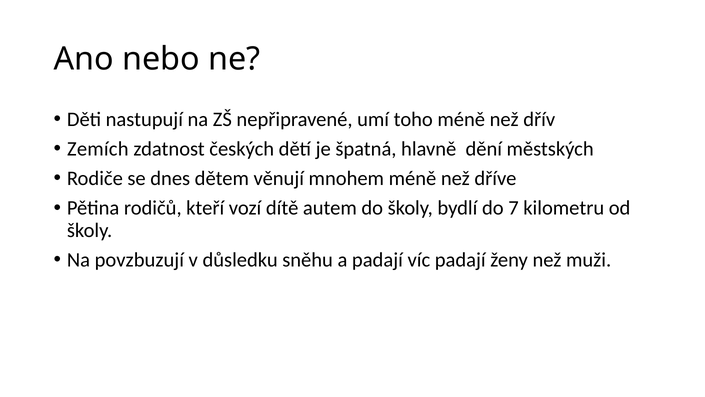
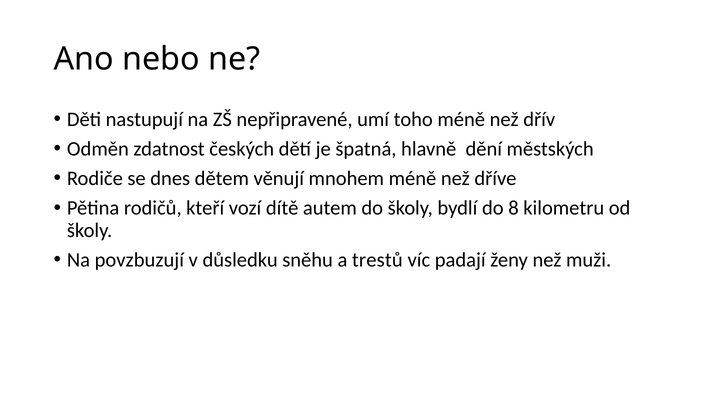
Zemích: Zemích -> Odměn (98, 149)
7: 7 -> 8 (513, 208)
a padají: padají -> trestů (377, 260)
